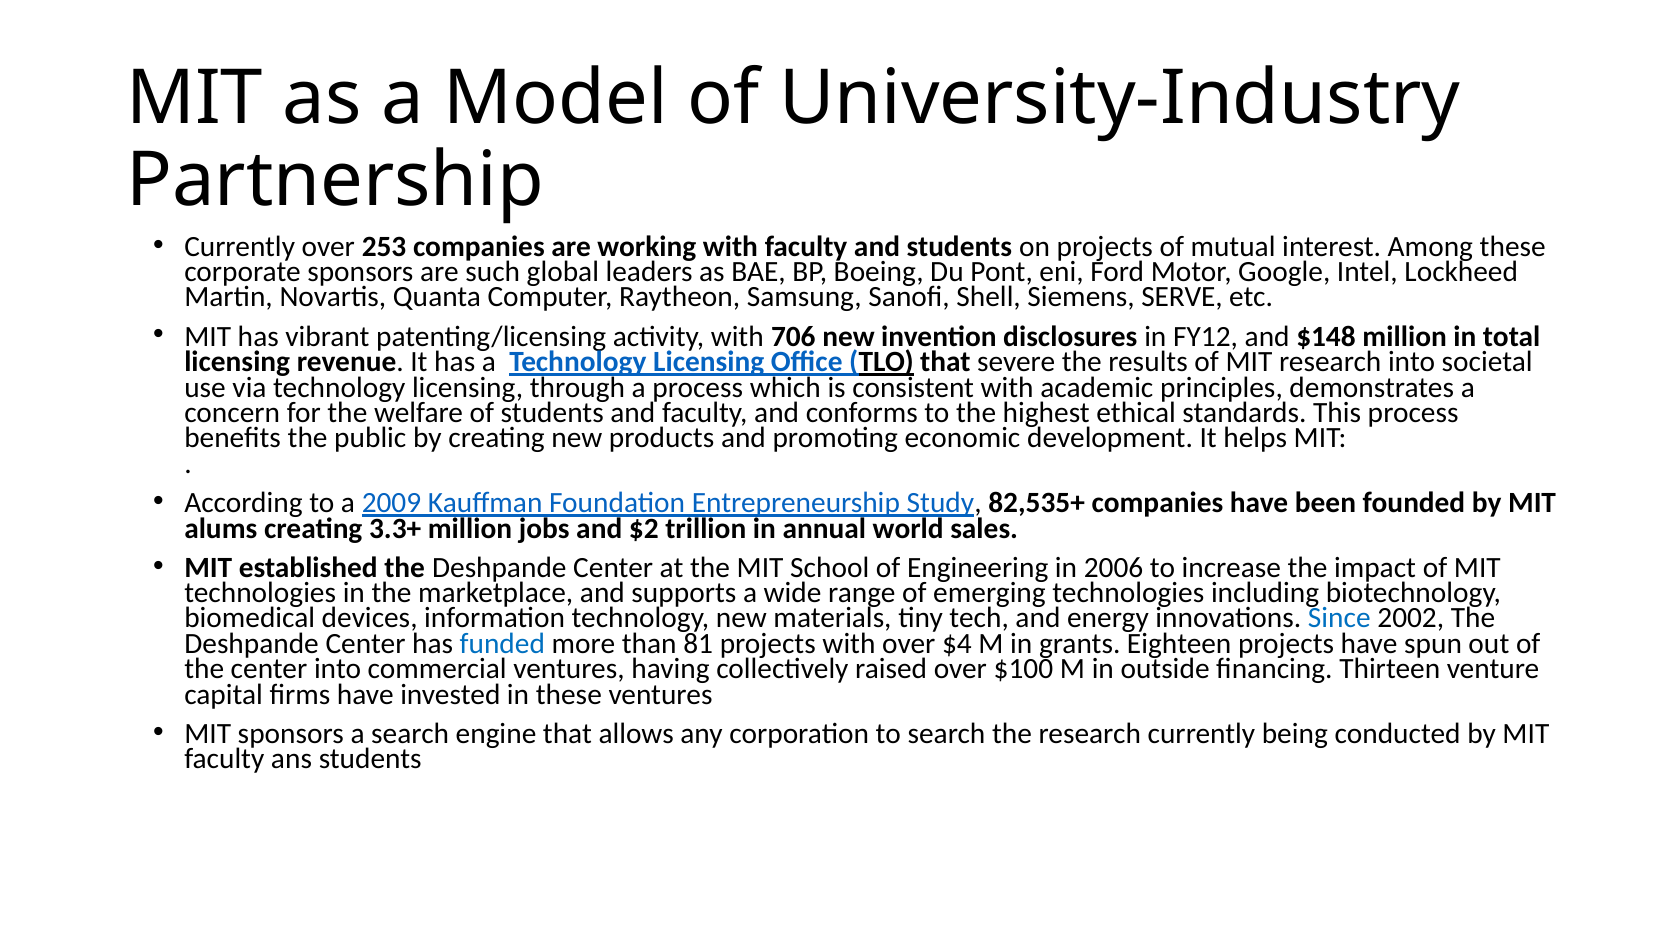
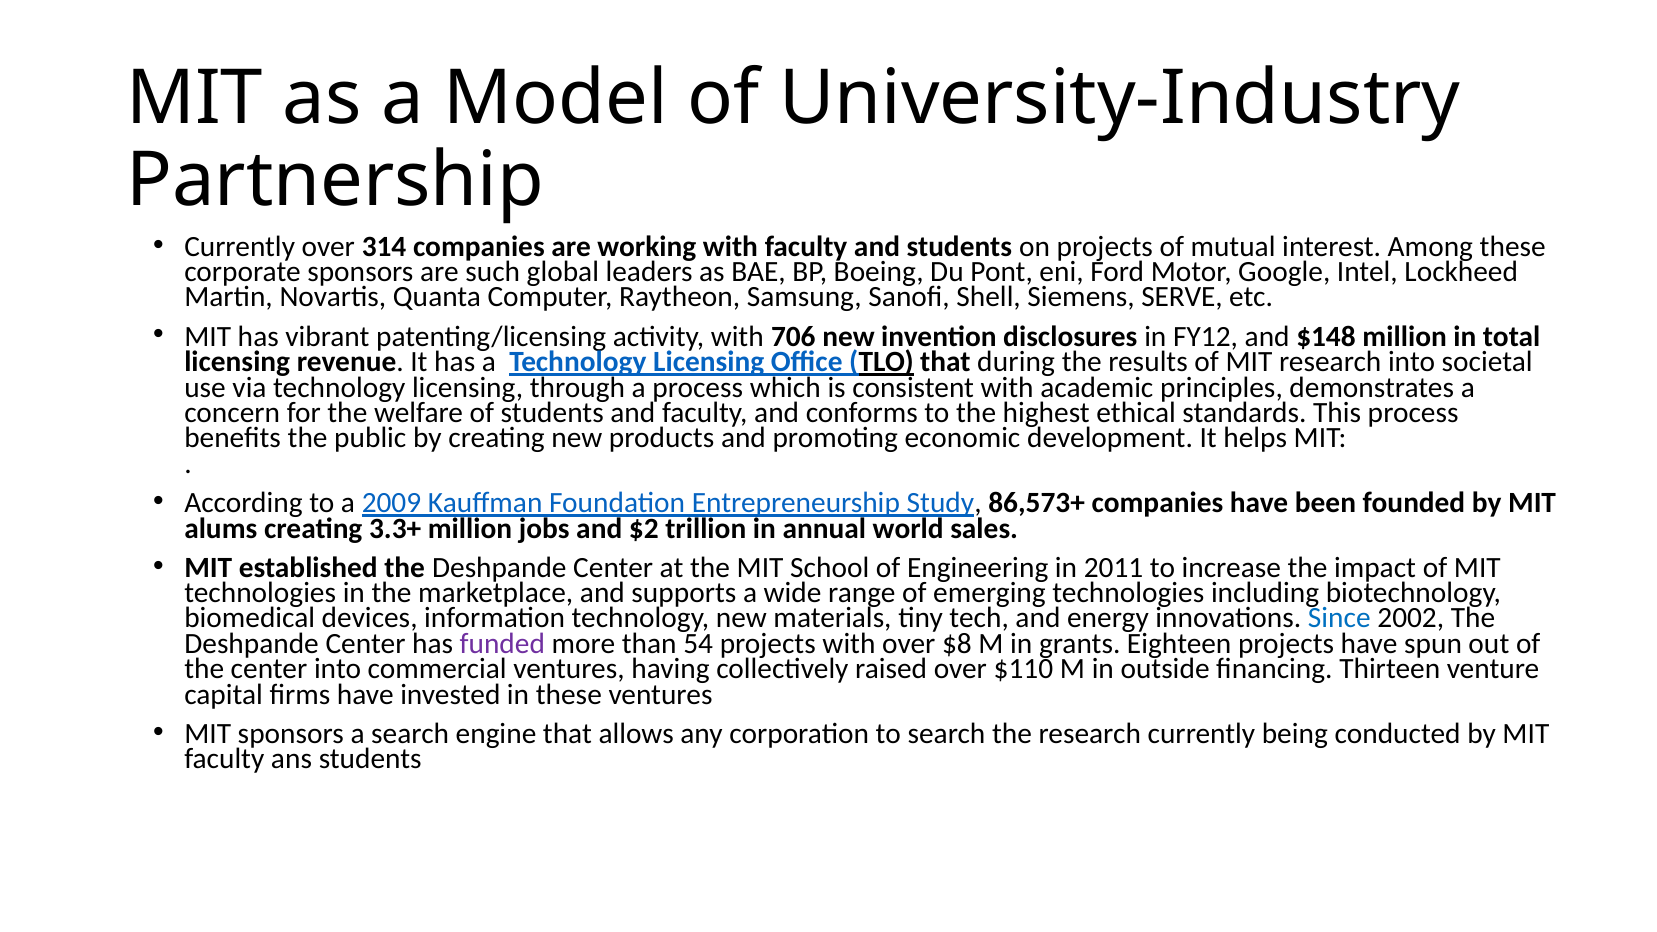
253: 253 -> 314 (384, 247)
severe: severe -> during (1016, 362)
82,535+: 82,535+ -> 86,573+ (1037, 503)
2006: 2006 -> 2011 (1114, 568)
funded colour: blue -> purple (502, 644)
81: 81 -> 54 (698, 644)
$4: $4 -> $8 (957, 644)
$100: $100 -> $110 (1023, 669)
